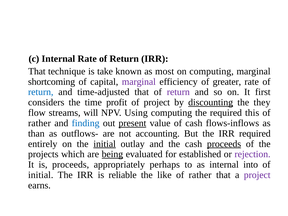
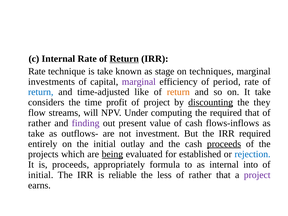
Return underline: none -> present (124, 59)
That: That -> Rate (37, 71)
most: most -> stage (165, 71)
on computing: computing -> techniques (212, 71)
shortcoming: shortcoming -> investments (51, 82)
greater: greater -> period (227, 82)
time-adjusted that: that -> like (142, 92)
return colour: purple -> orange (178, 92)
It first: first -> take (263, 92)
Using: Using -> Under (136, 113)
required this: this -> that (252, 113)
finding colour: blue -> purple (86, 123)
present underline: present -> none (132, 123)
than: than -> take (36, 133)
accounting: accounting -> investment (158, 133)
initial underline: present -> none (105, 144)
rejection colour: purple -> blue (253, 154)
perhaps: perhaps -> formula (165, 165)
like: like -> less (164, 175)
